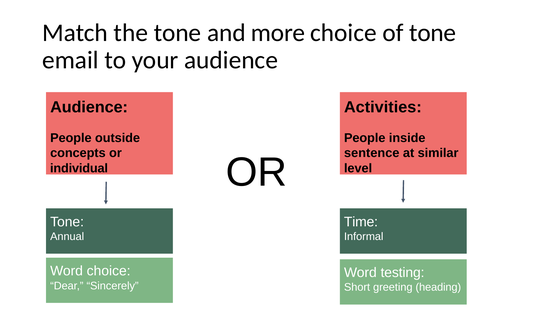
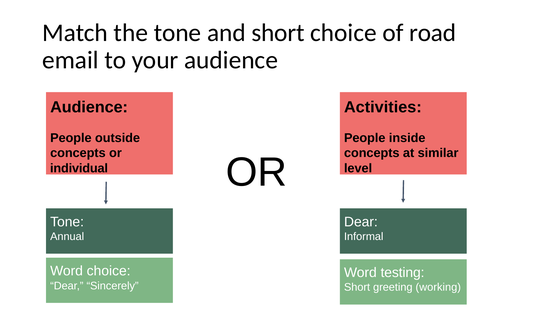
and more: more -> short (278, 33)
of tone: tone -> road (433, 33)
sentence: sentence -> concepts (372, 153)
Time: Time -> Dear (361, 222)
heading: heading -> working (438, 287)
